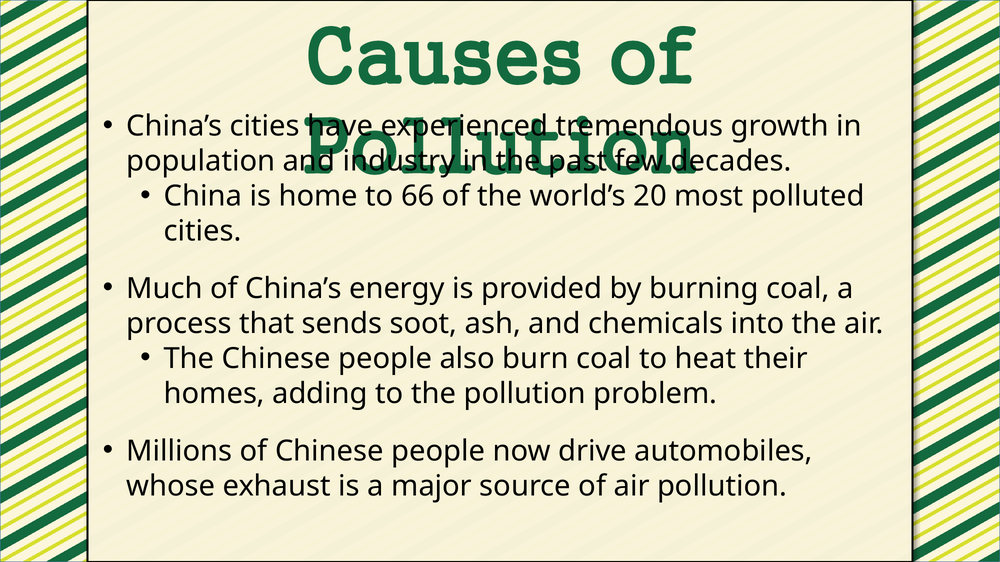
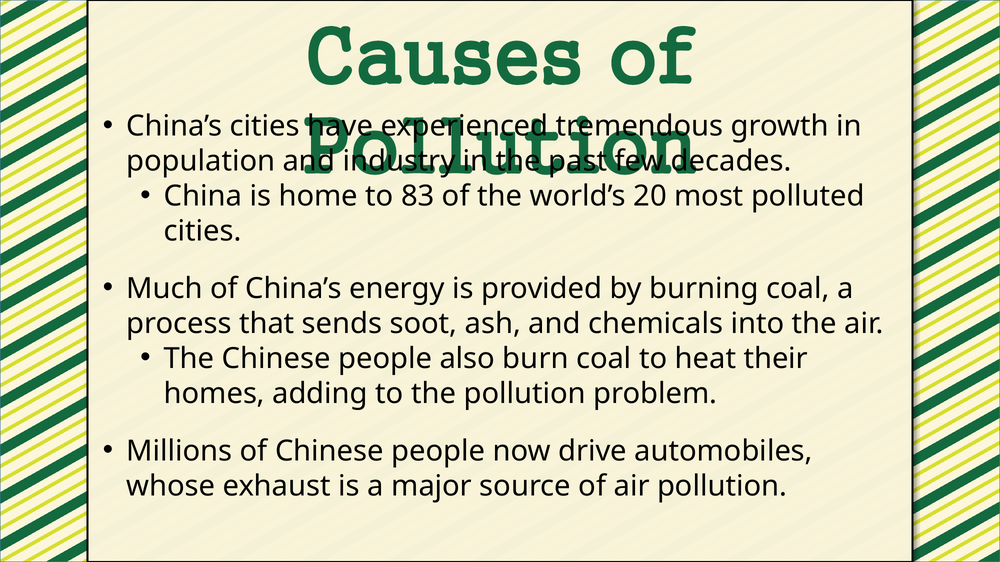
66: 66 -> 83 (418, 196)
